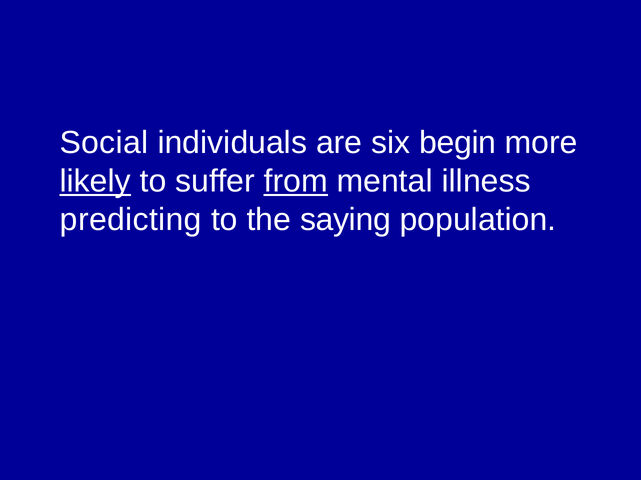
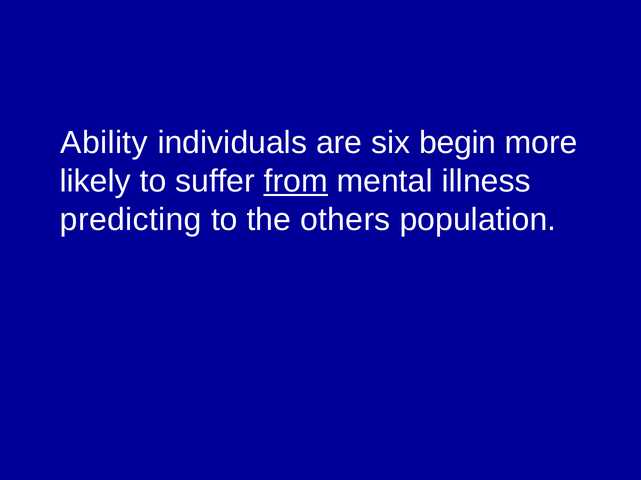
Social: Social -> Ability (104, 143)
likely underline: present -> none (95, 181)
saying: saying -> others (345, 220)
